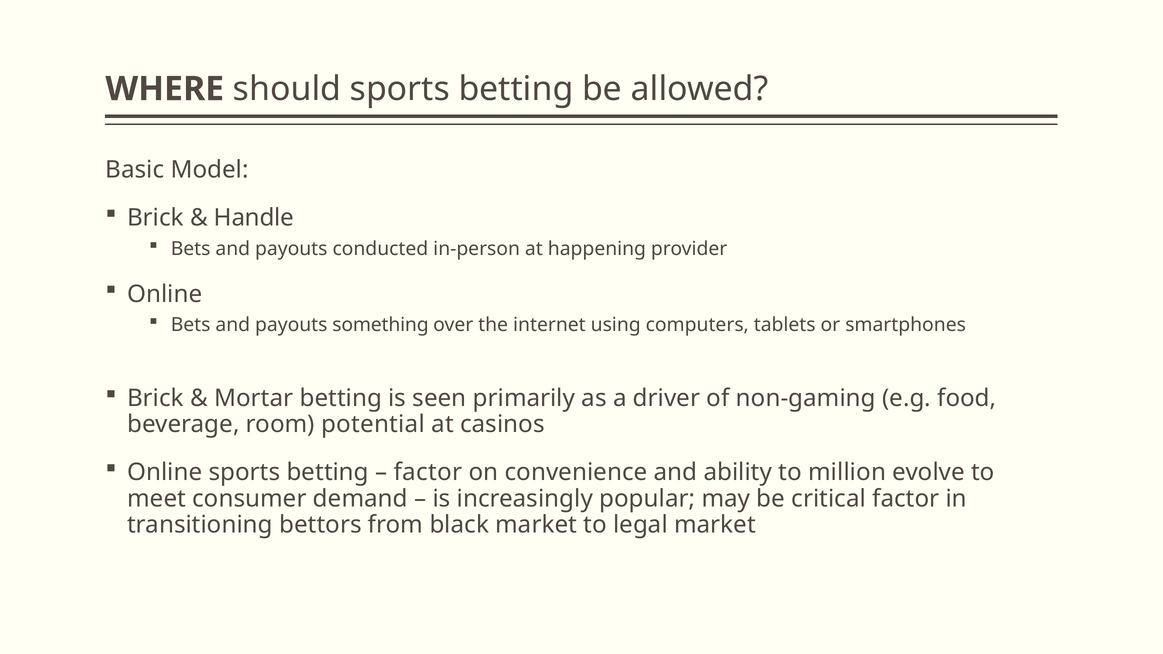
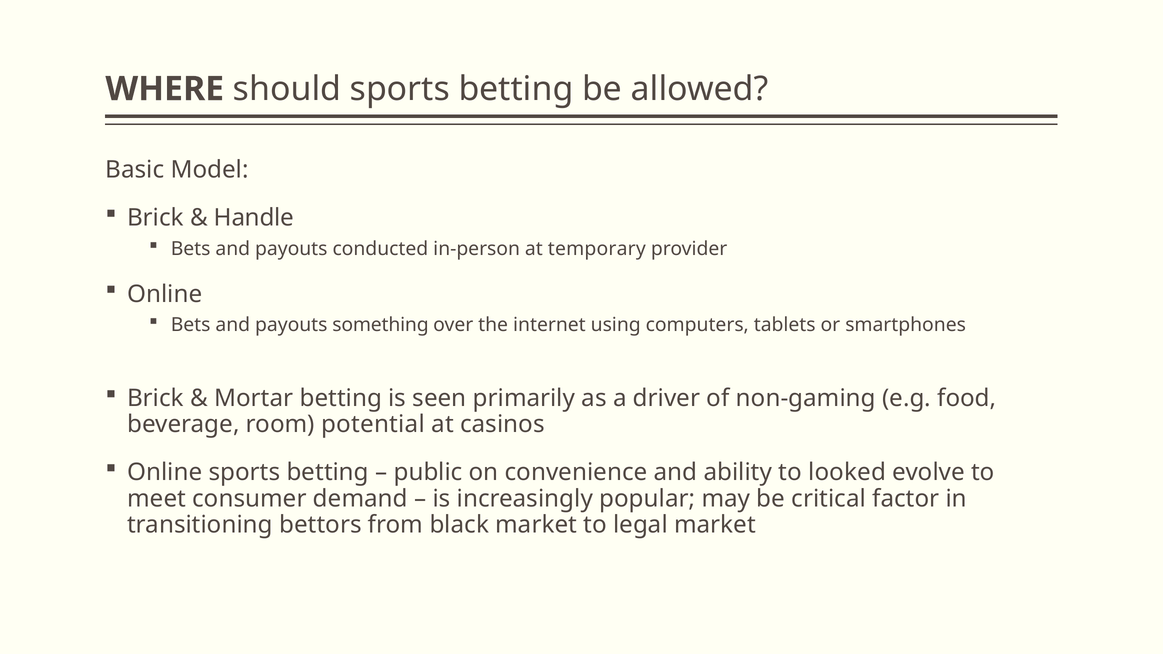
happening: happening -> temporary (597, 249)
factor: factor -> public (428, 473)
million: million -> looked (847, 473)
